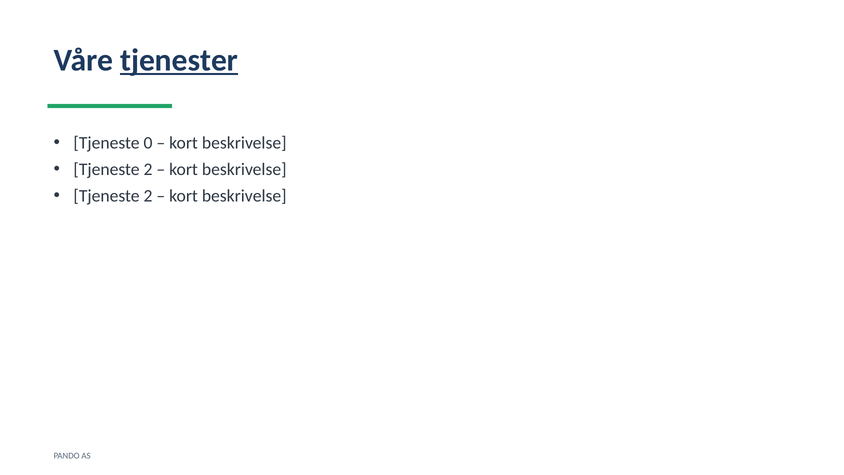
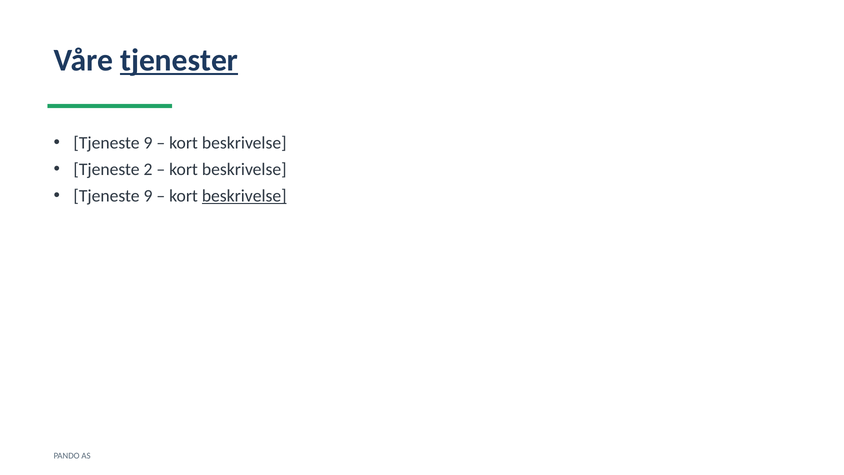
0: 0 -> 9 (148, 143)
2: 2 -> 9 (148, 196)
beskrivelse underline: none -> present (244, 196)
